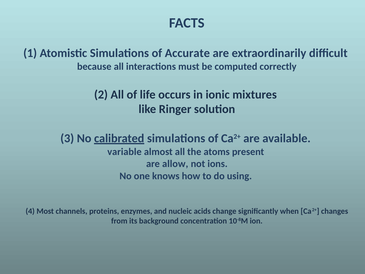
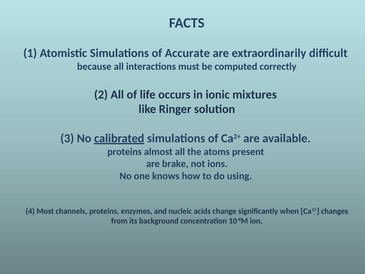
variable: variable -> proteins (125, 152)
allow: allow -> brake (175, 164)
